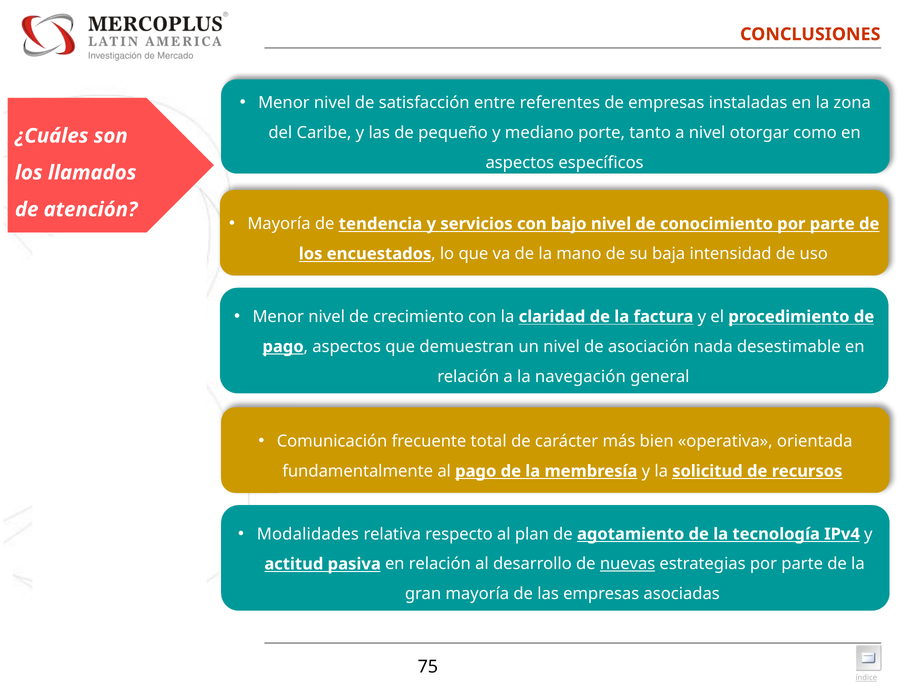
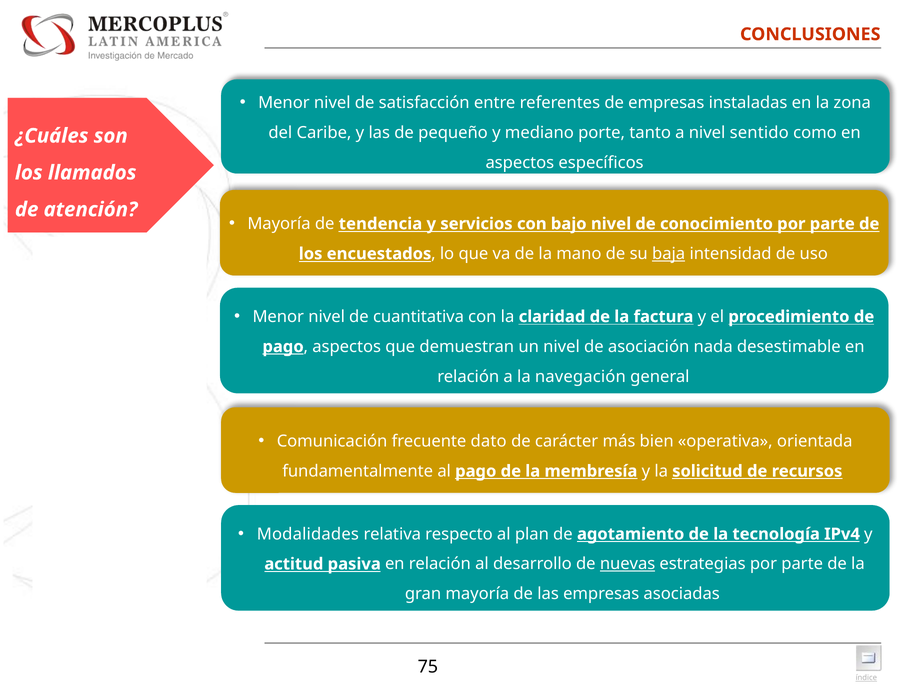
otorgar: otorgar -> sentido (759, 133)
baja underline: none -> present (669, 254)
crecimiento: crecimiento -> cuantitativa (418, 317)
total: total -> dato (489, 441)
